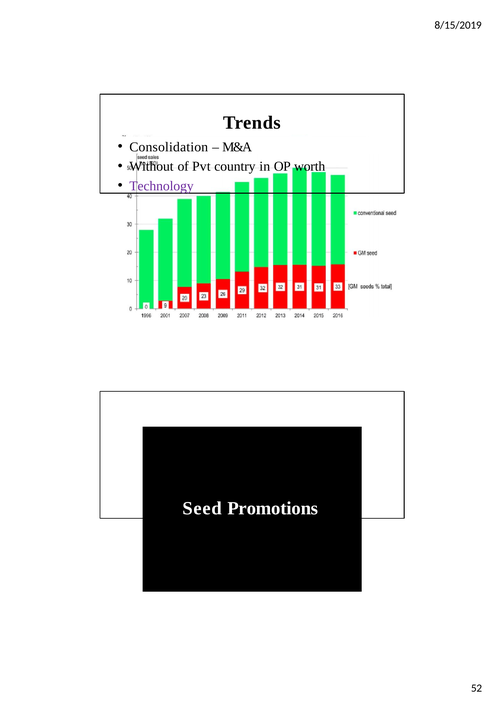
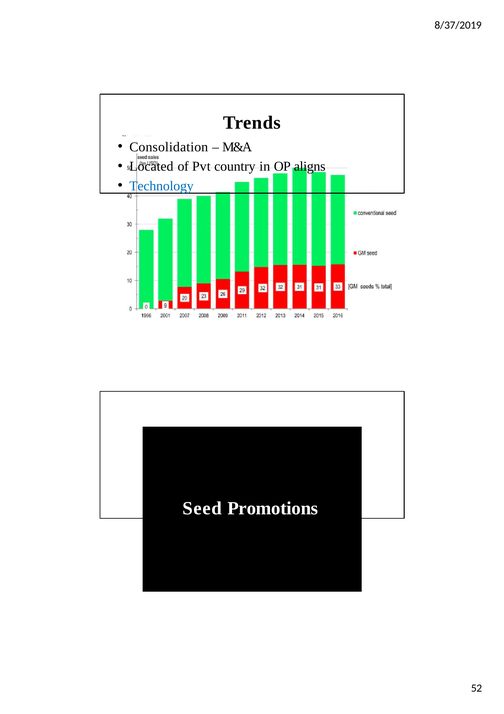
8/15/2019: 8/15/2019 -> 8/37/2019 (458, 25)
Without: Without -> Located (151, 166)
worth: worth -> aligns (310, 166)
Technology colour: purple -> blue (161, 186)
